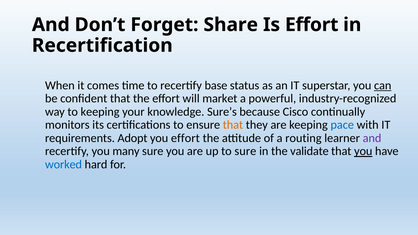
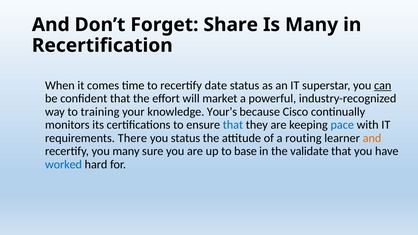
Is Effort: Effort -> Many (312, 25)
base: base -> date (216, 86)
to keeping: keeping -> training (100, 112)
Sure’s: Sure’s -> Your’s (222, 112)
that colour: orange -> blue (233, 125)
Adopt: Adopt -> There (132, 138)
you effort: effort -> status (186, 138)
and colour: purple -> orange (372, 138)
to sure: sure -> base (245, 151)
you underline: present -> none (363, 151)
